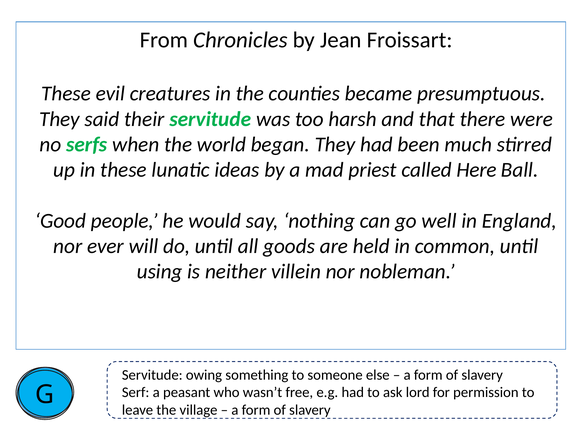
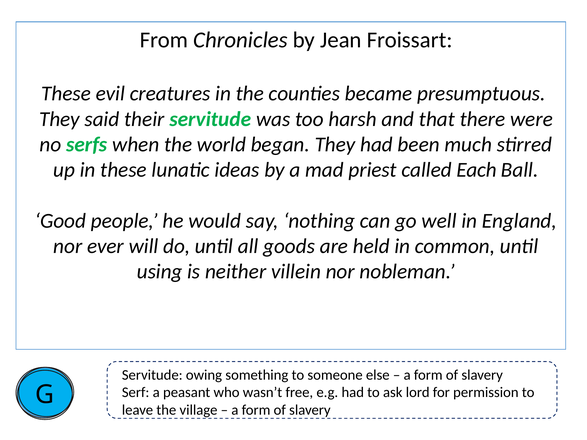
Here: Here -> Each (477, 170)
